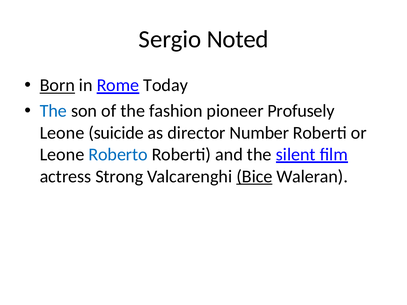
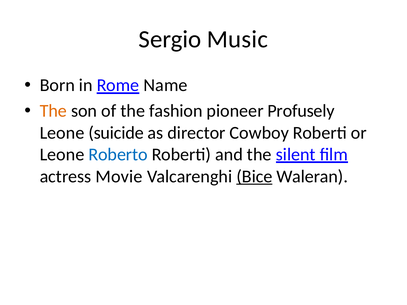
Noted: Noted -> Music (237, 39)
Born underline: present -> none (57, 85)
Today: Today -> Name (166, 85)
The colour: blue -> orange (53, 111)
Number: Number -> Cowboy (259, 133)
Strong: Strong -> Movie (119, 177)
